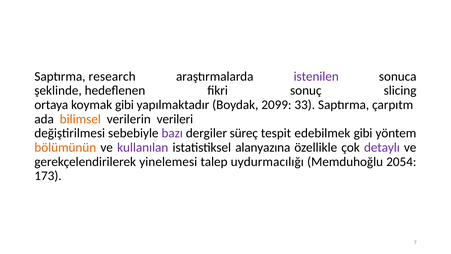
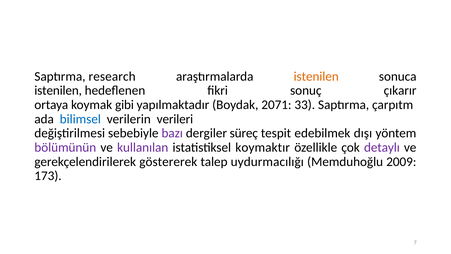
istenilen colour: purple -> orange (316, 76)
şeklinde: şeklinde -> istenilen (58, 90)
slicing: slicing -> çıkarır (400, 90)
2099: 2099 -> 2071 (276, 105)
bilimsel colour: orange -> blue (80, 119)
edebilmek gibi: gibi -> dışı (363, 133)
bölümünün colour: orange -> purple (65, 147)
alanyazına: alanyazına -> koymaktır (263, 147)
yinelemesi: yinelemesi -> göstererek (168, 162)
2054: 2054 -> 2009 (401, 162)
